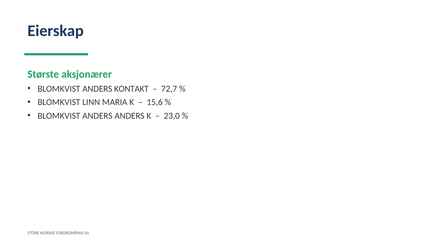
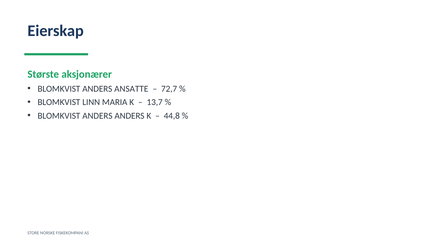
KONTAKT: KONTAKT -> ANSATTE (131, 89)
15,6: 15,6 -> 13,7 (155, 102)
23,0: 23,0 -> 44,8 (172, 116)
